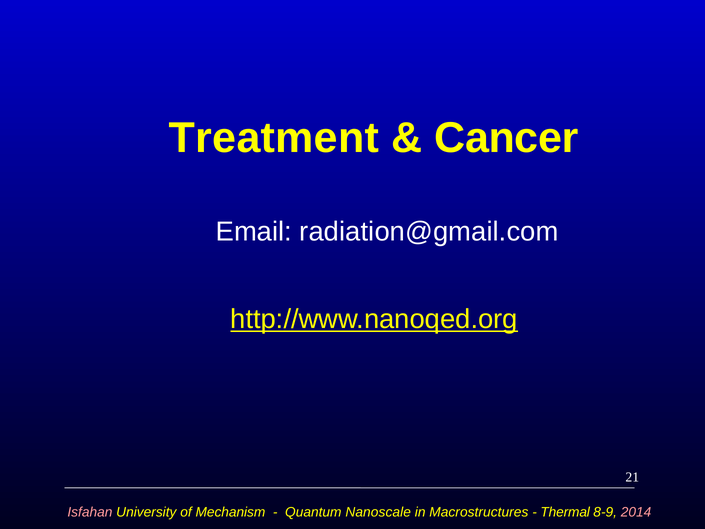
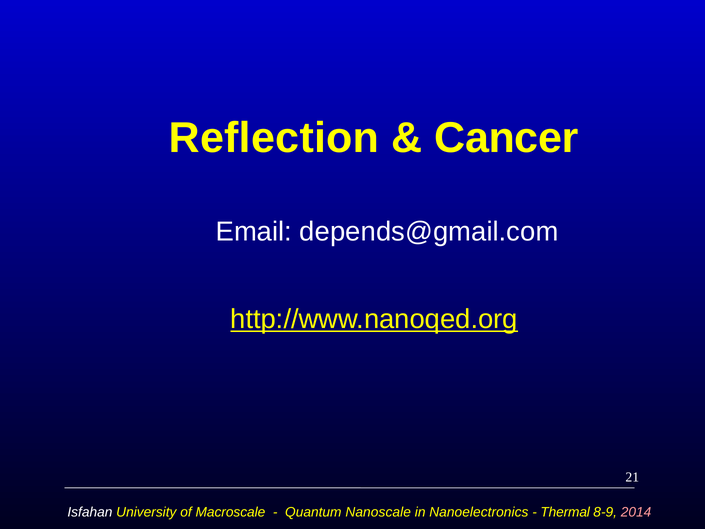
Treatment: Treatment -> Reflection (274, 138)
radiation@gmail.com: radiation@gmail.com -> depends@gmail.com (429, 231)
Isfahan colour: pink -> white (90, 512)
Mechanism: Mechanism -> Macroscale (230, 512)
Macrostructures: Macrostructures -> Nanoelectronics (479, 512)
